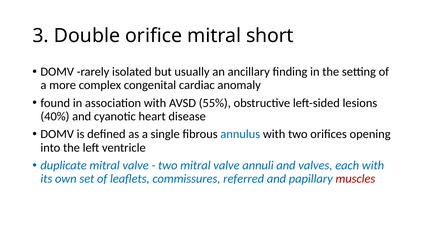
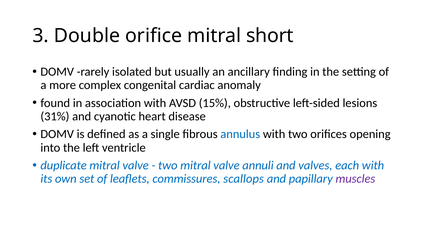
55%: 55% -> 15% (215, 103)
40%: 40% -> 31% (55, 117)
referred: referred -> scallops (244, 179)
muscles colour: red -> purple (355, 179)
